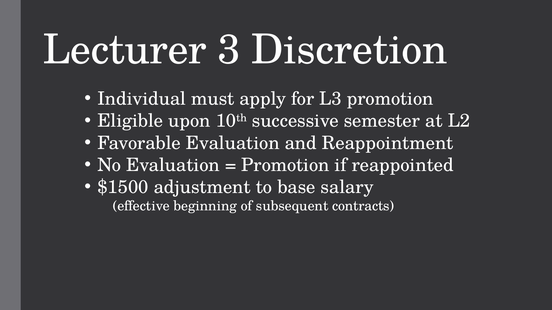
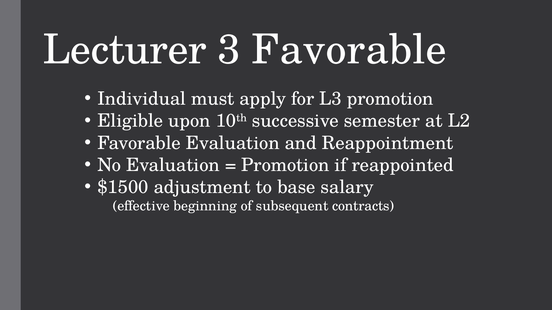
3 Discretion: Discretion -> Favorable (349, 50)
